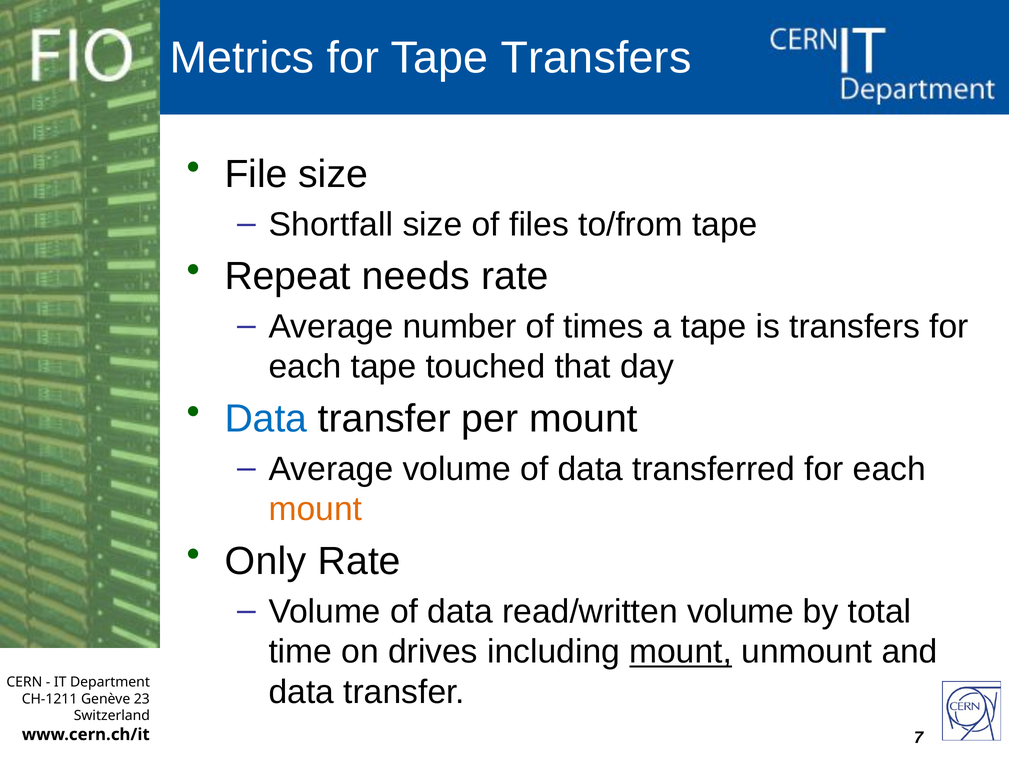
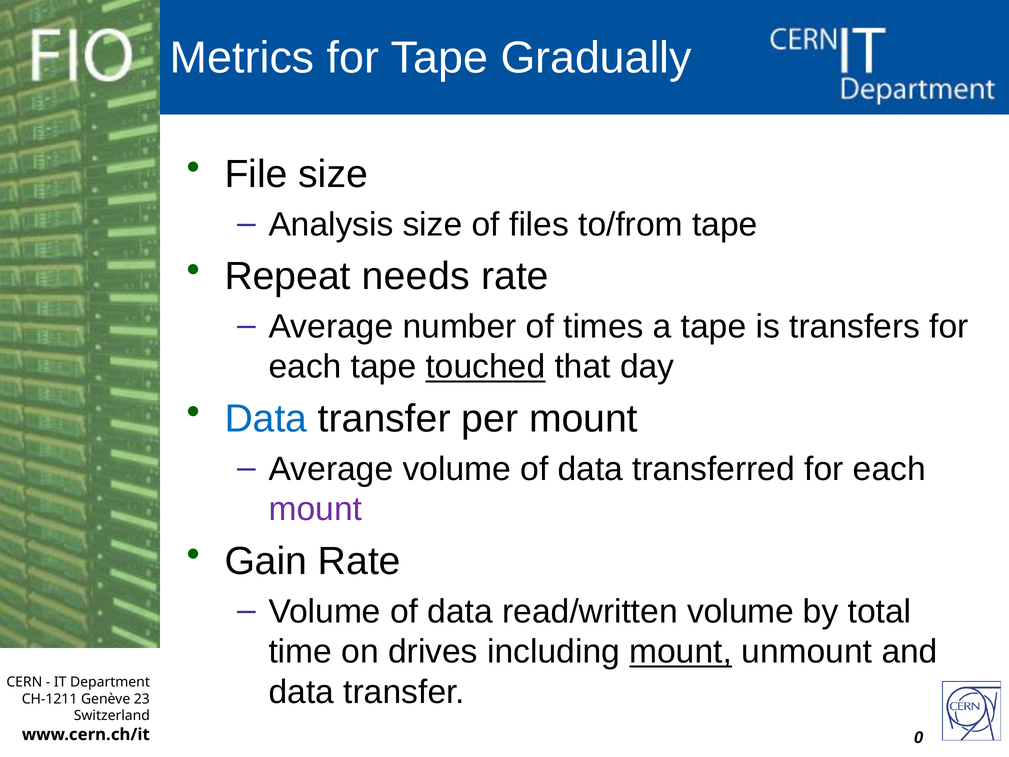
Tape Transfers: Transfers -> Gradually (596, 58)
Shortfall: Shortfall -> Analysis (331, 224)
touched underline: none -> present (485, 367)
mount colour: orange -> purple (315, 509)
Only: Only -> Gain (266, 561)
7: 7 -> 0 (919, 737)
